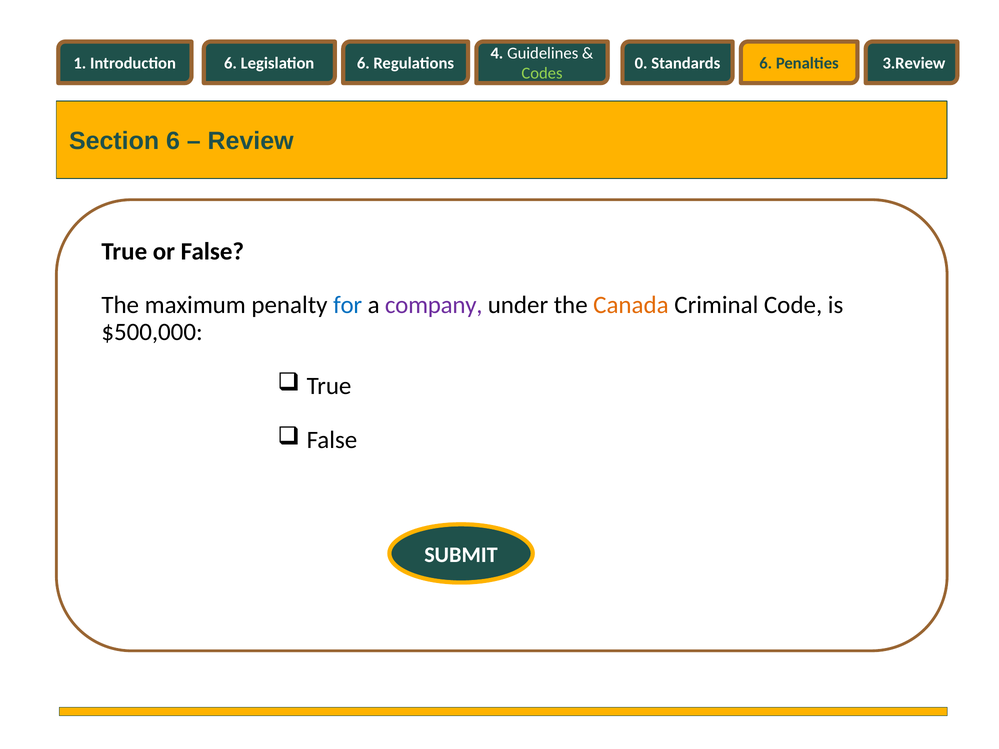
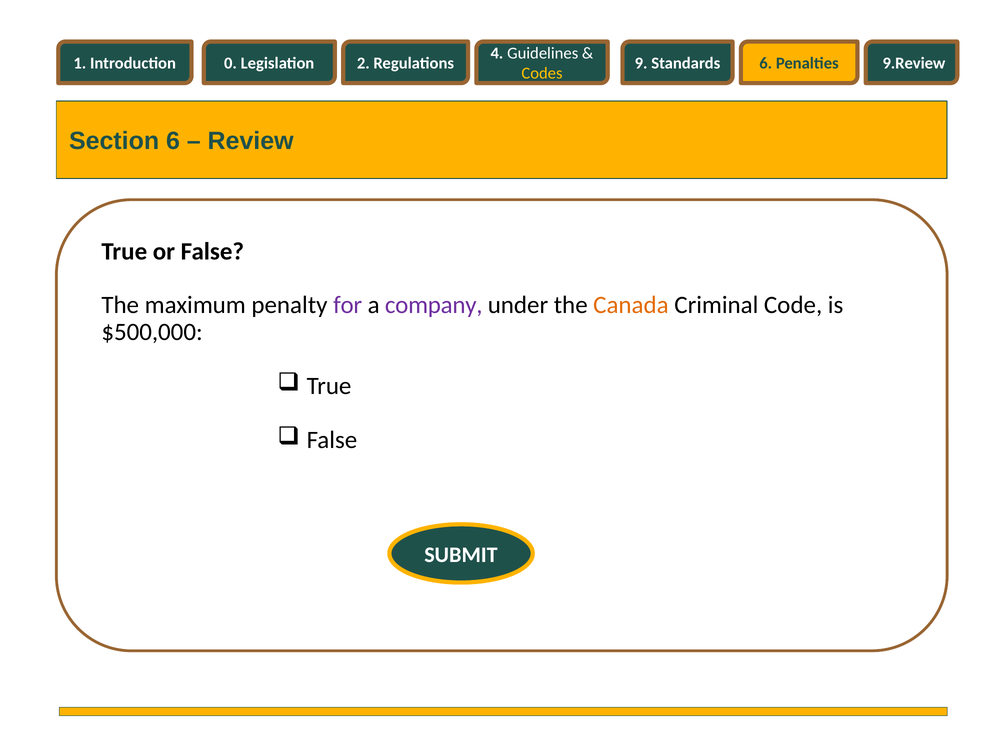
Introduction 6: 6 -> 0 (231, 63)
Legislation 6: 6 -> 2 (363, 63)
0: 0 -> 9 (641, 63)
3.Review: 3.Review -> 9.Review (914, 63)
Codes colour: light green -> yellow (542, 73)
for colour: blue -> purple (348, 305)
